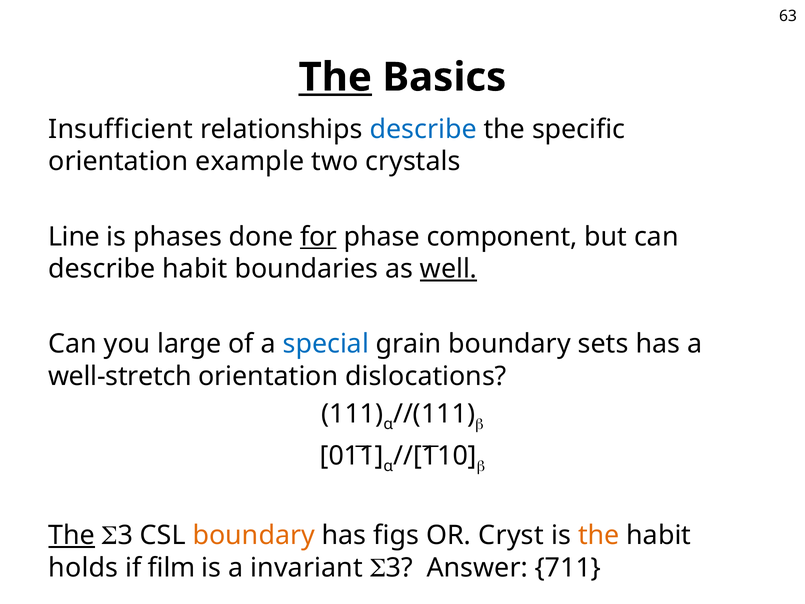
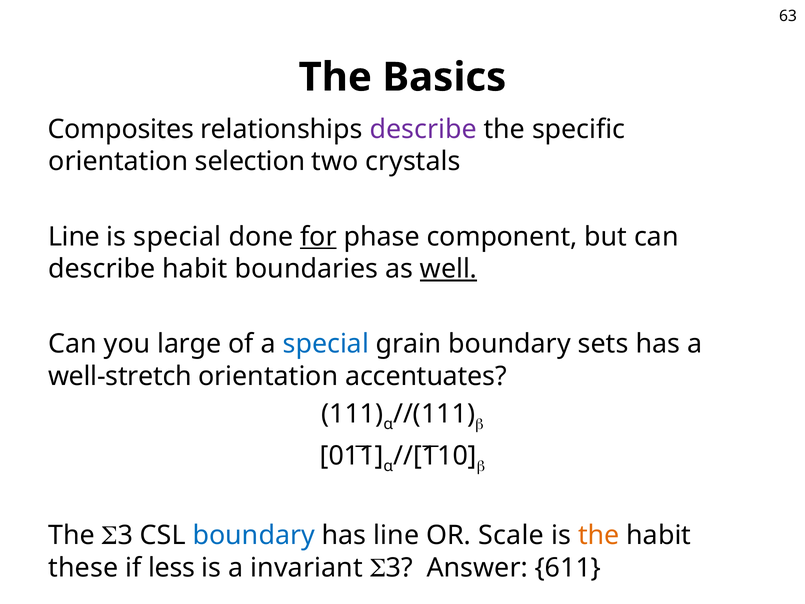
The underline: present -> none (335, 77)
Insufficient: Insufficient -> Composites (121, 129)
describe colour: blue -> purple (423, 129)
example: example -> selection (250, 162)
is phases: phases -> special (177, 237)
dislocations: dislocations -> accentuates (426, 376)
The underline: present -> none (72, 535)
boundary colour: orange -> blue (254, 535)
has figs: figs -> line (396, 535)
Cryst: Cryst -> Scale (511, 535)
holds: holds -> these (83, 567)
film: film -> less (172, 567)
711: 711 -> 611 (568, 567)
